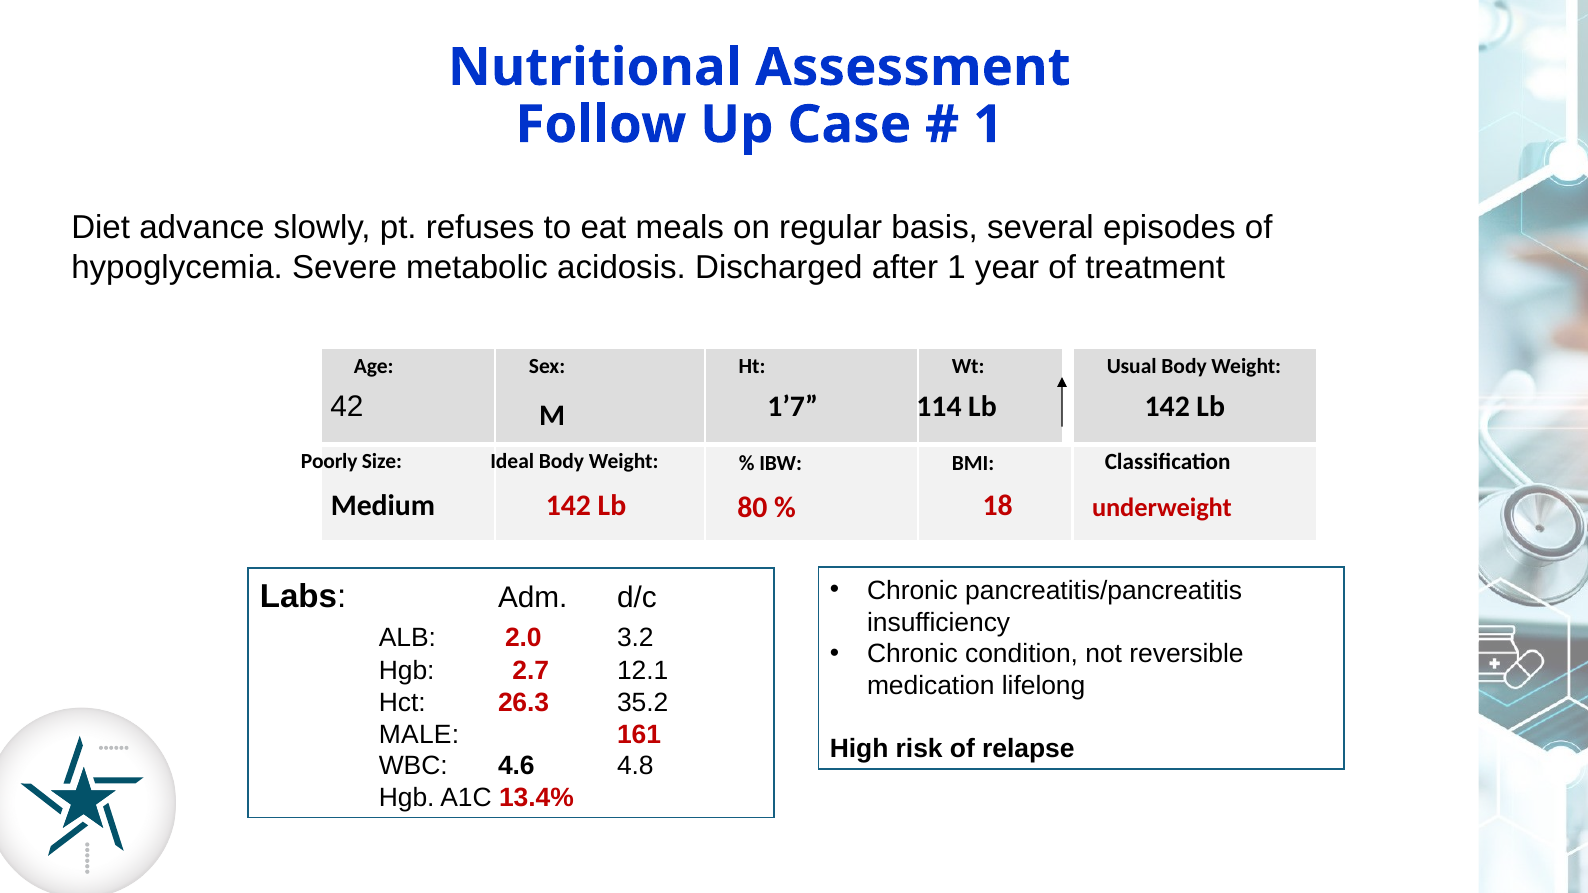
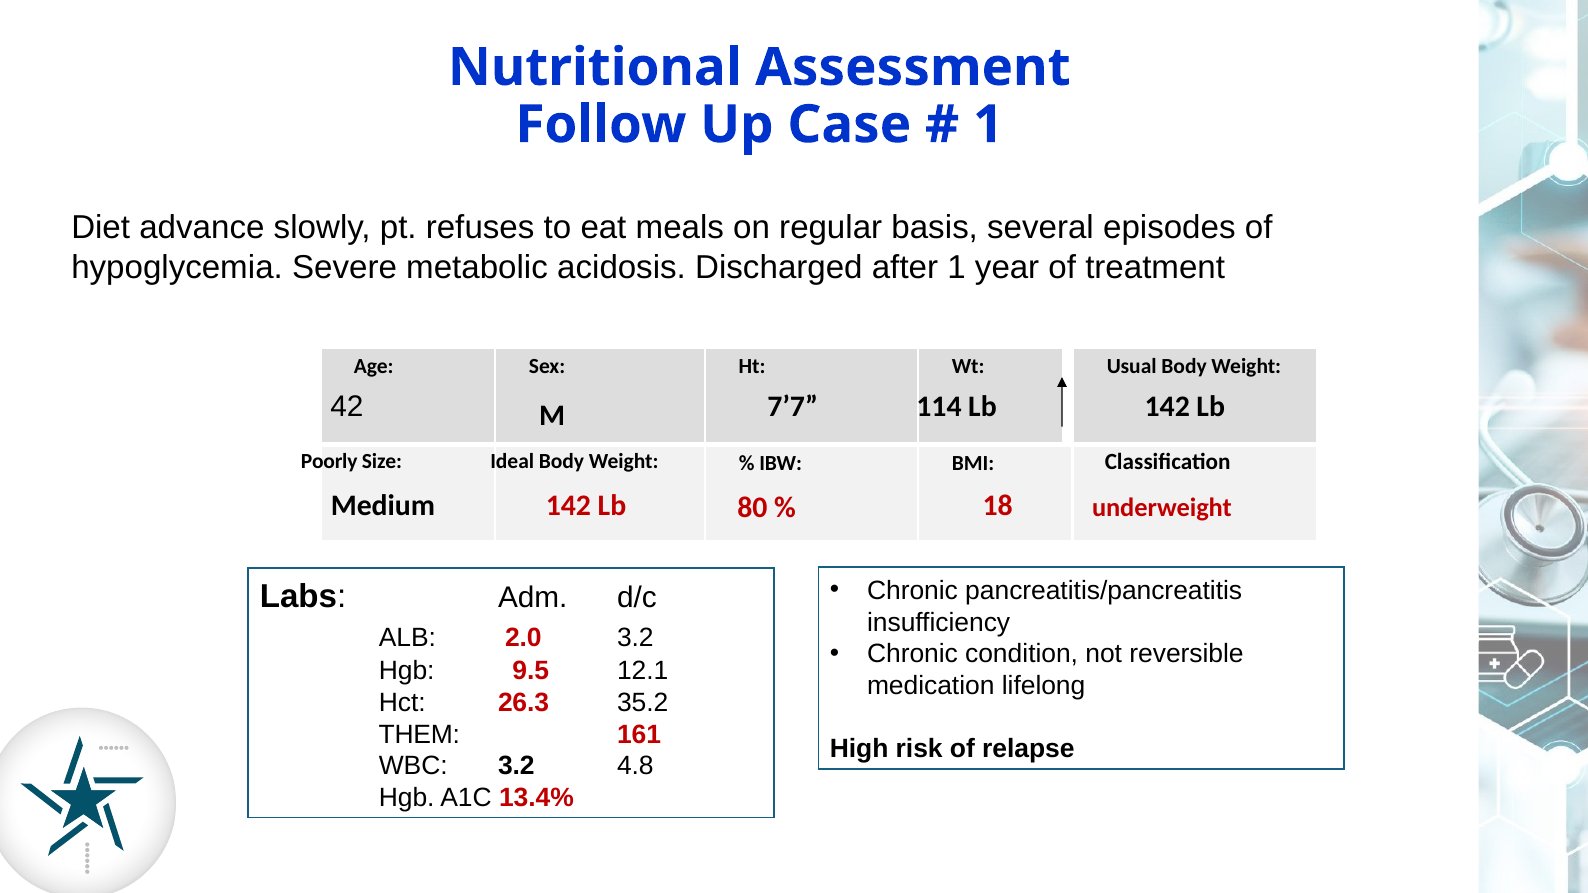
1’7: 1’7 -> 7’7 (793, 407)
2.7: 2.7 -> 9.5 (531, 671)
MALE: MALE -> THEM (419, 735)
WBC 4.6: 4.6 -> 3.2 (516, 766)
